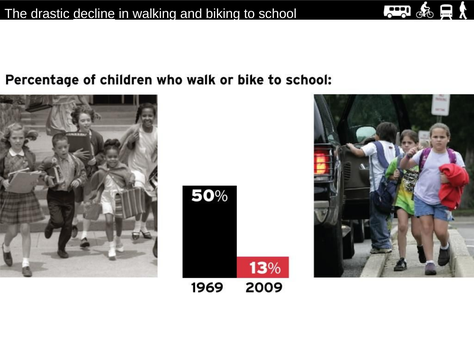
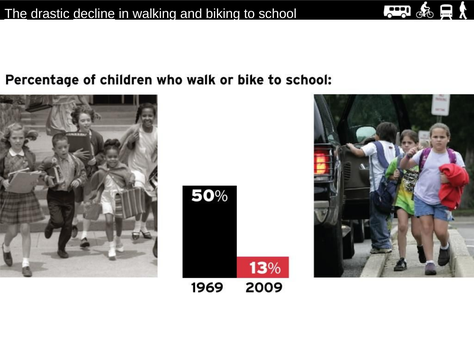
The underline: none -> present (16, 14)
